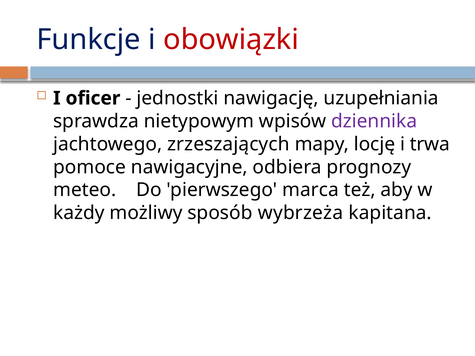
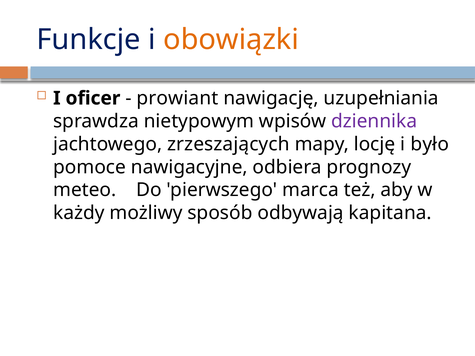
obowiązki colour: red -> orange (231, 40)
jednostki: jednostki -> prowiant (177, 98)
trwa: trwa -> było (430, 144)
wybrzeża: wybrzeża -> odbywają (301, 213)
